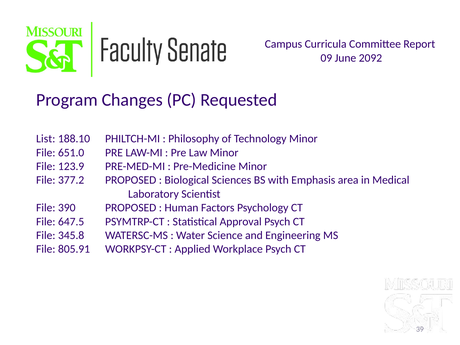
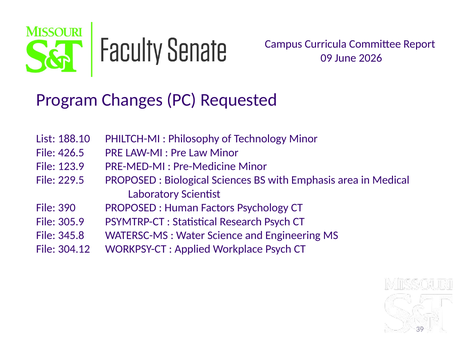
2092: 2092 -> 2026 (370, 58)
651.0: 651.0 -> 426.5 (71, 153)
377.2: 377.2 -> 229.5 (71, 180)
647.5: 647.5 -> 305.9 (71, 222)
Approval: Approval -> Research (241, 222)
805.91: 805.91 -> 304.12 (74, 249)
